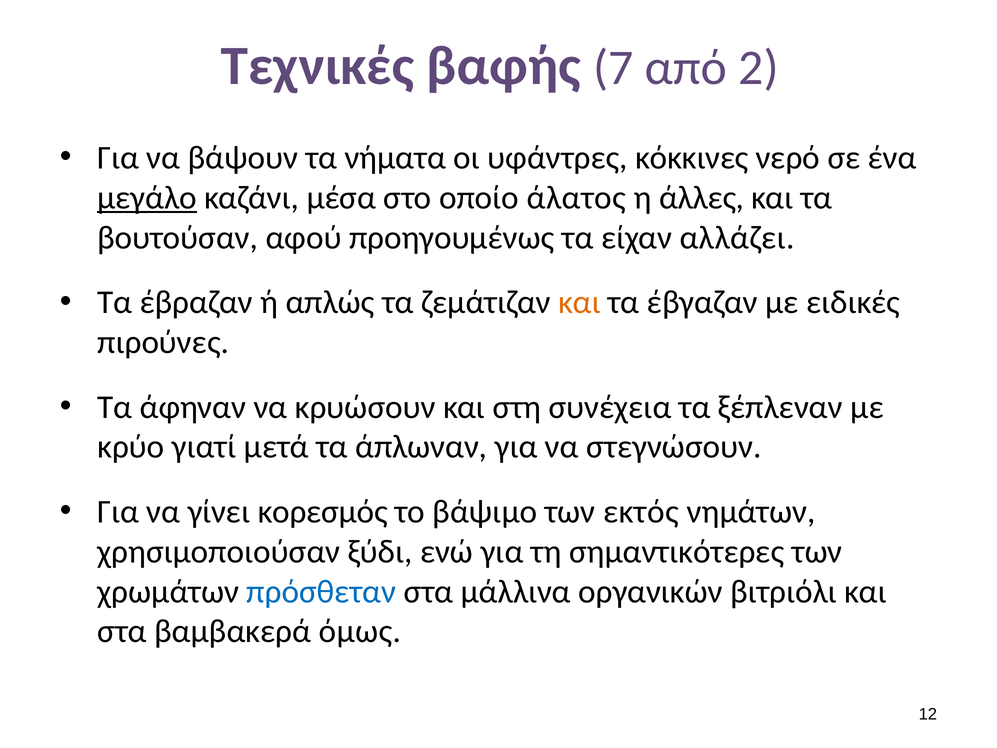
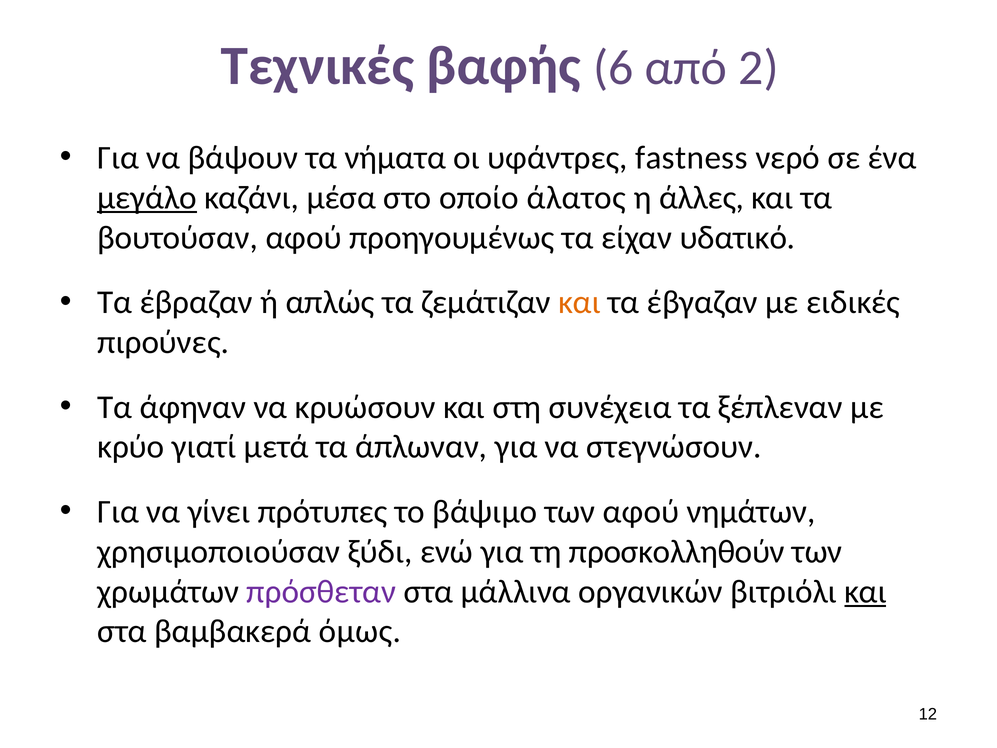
7: 7 -> 6 (613, 68)
κόκκινες: κόκκινες -> fastness (691, 158)
αλλάζει: αλλάζει -> υδατικό (737, 237)
κορεσμός: κορεσμός -> πρότυπες (323, 512)
των εκτός: εκτός -> αφού (641, 512)
σημαντικότερες: σημαντικότερες -> προσκολληθούν (677, 552)
πρόσθεταν colour: blue -> purple (321, 591)
και underline: none -> present (865, 591)
